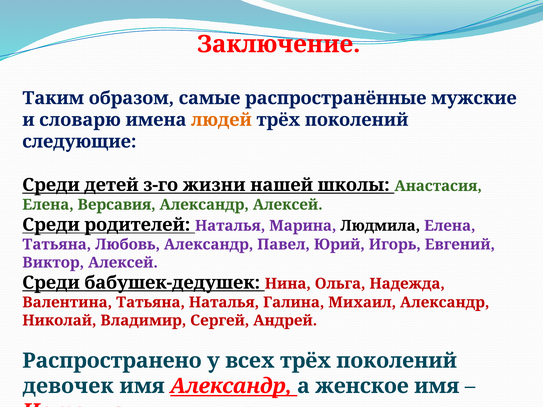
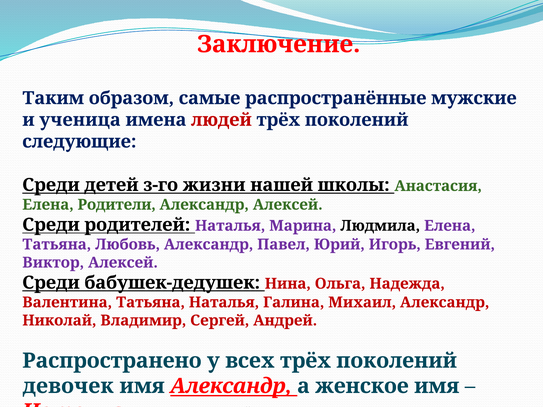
словарю: словарю -> ученица (80, 120)
людей colour: orange -> red (221, 120)
Версавия: Версавия -> Родители (117, 205)
